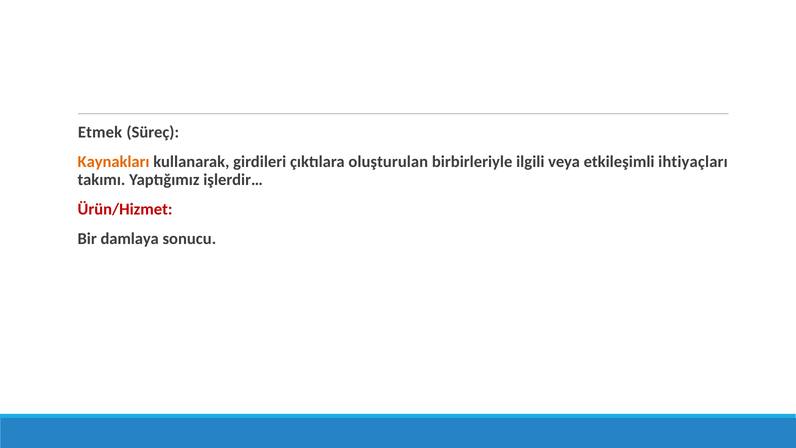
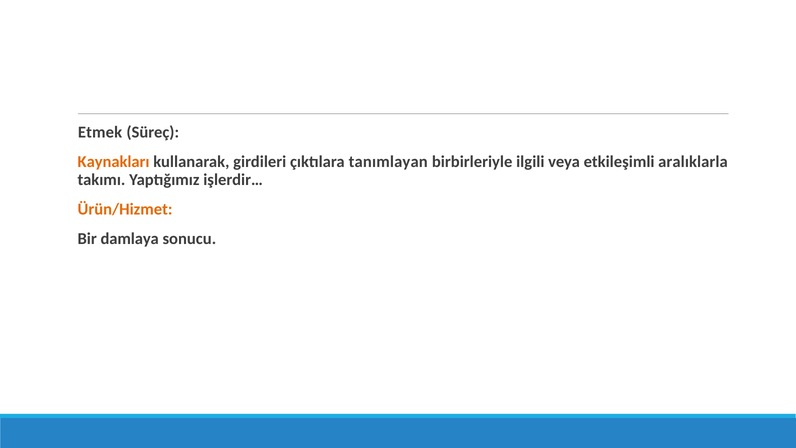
oluşturulan: oluşturulan -> tanımlayan (388, 162)
ihtiyaçları: ihtiyaçları -> aralıklarla (693, 162)
Ürün/Hizmet colour: red -> orange (125, 209)
